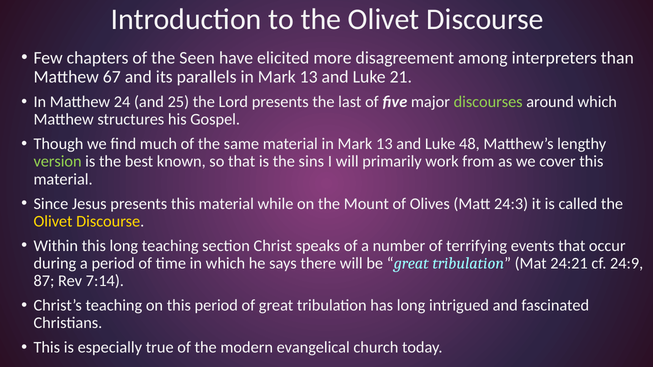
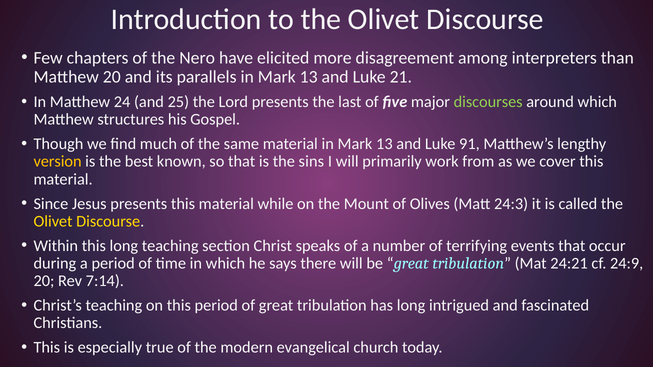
Seen: Seen -> Nero (197, 58)
Matthew 67: 67 -> 20 (112, 77)
48: 48 -> 91 (469, 144)
version colour: light green -> yellow (58, 162)
87: 87 -> 20 (44, 281)
